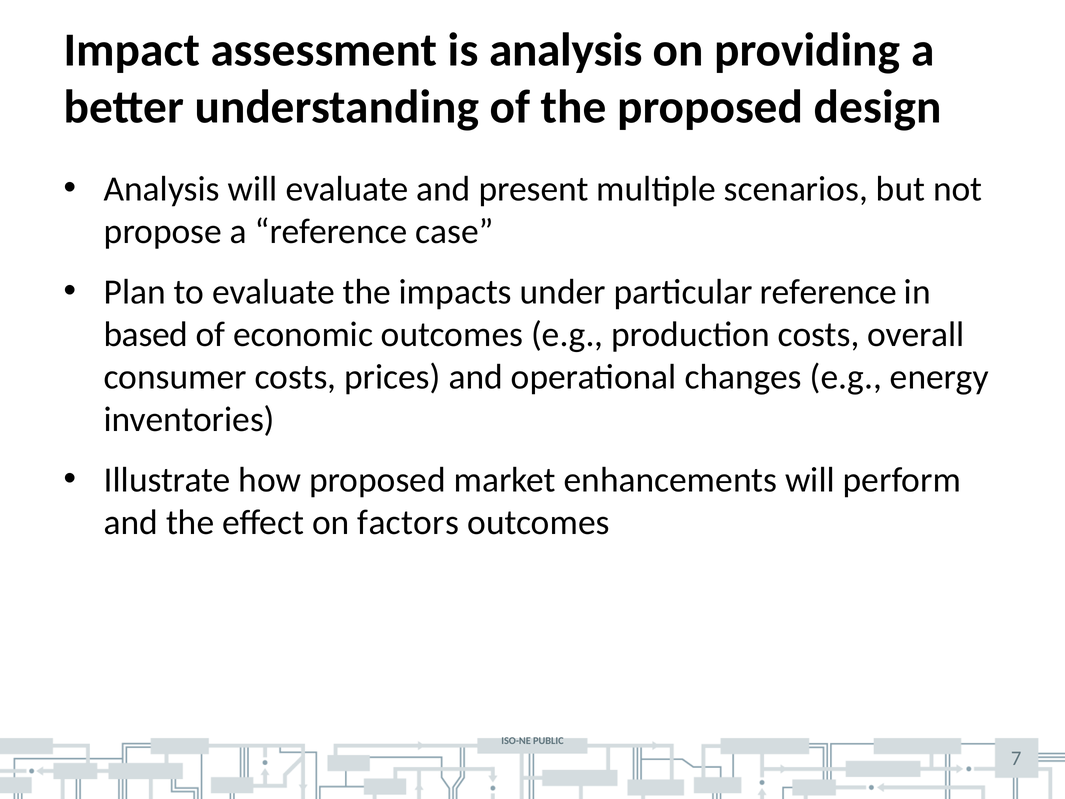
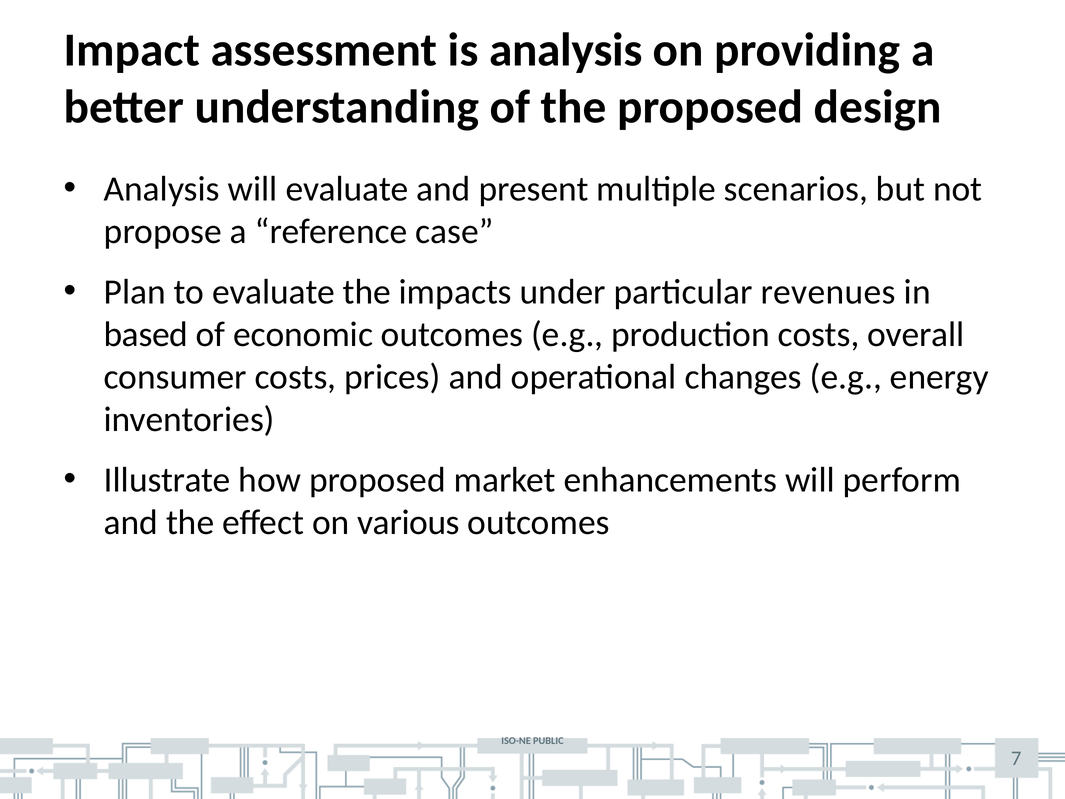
particular reference: reference -> revenues (828, 292)
factors: factors -> various (409, 523)
